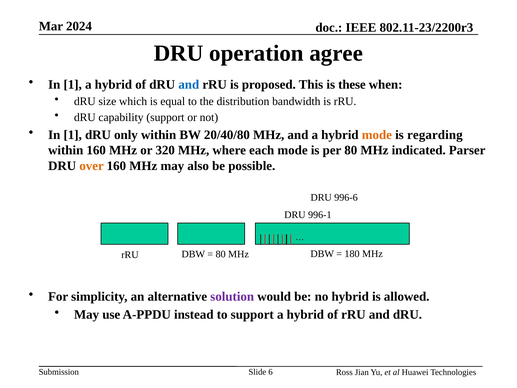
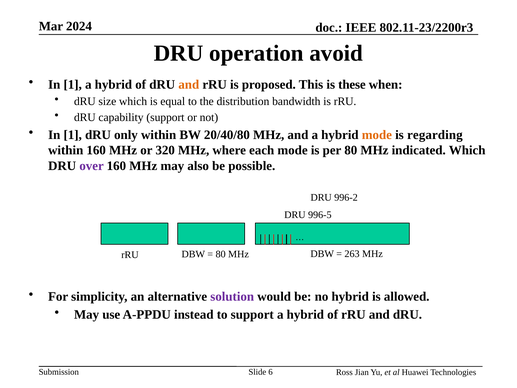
agree: agree -> avoid (336, 53)
and colour: blue -> orange (189, 84)
indicated Parser: Parser -> Which (467, 150)
over colour: orange -> purple (92, 166)
996-6: 996-6 -> 996-2 (346, 197)
996-1: 996-1 -> 996-5 (320, 215)
180: 180 -> 263 (352, 254)
